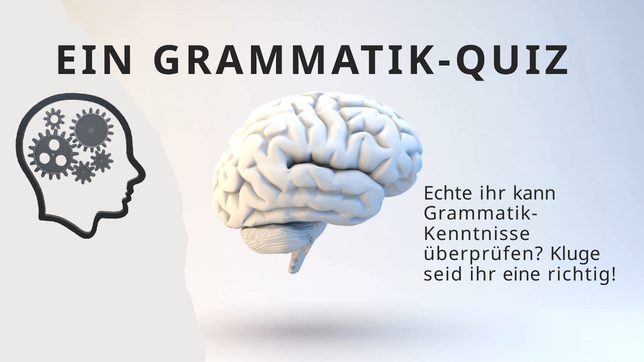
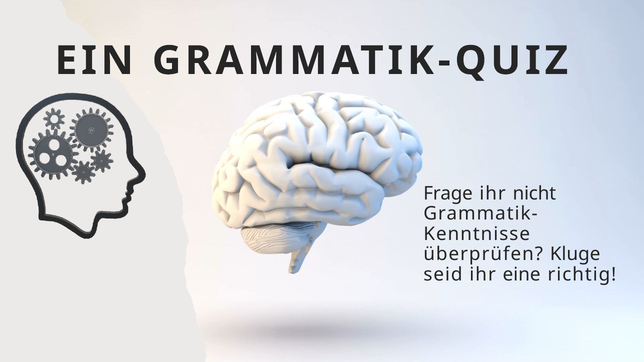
Echte: Echte -> Frage (448, 194)
kann: kann -> nicht (534, 194)
